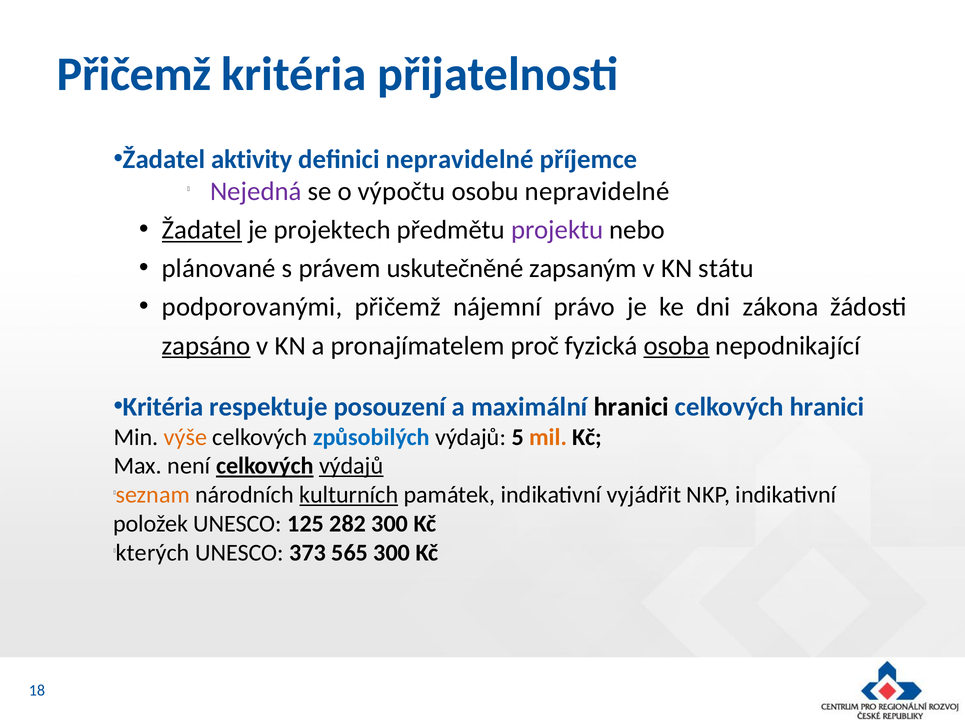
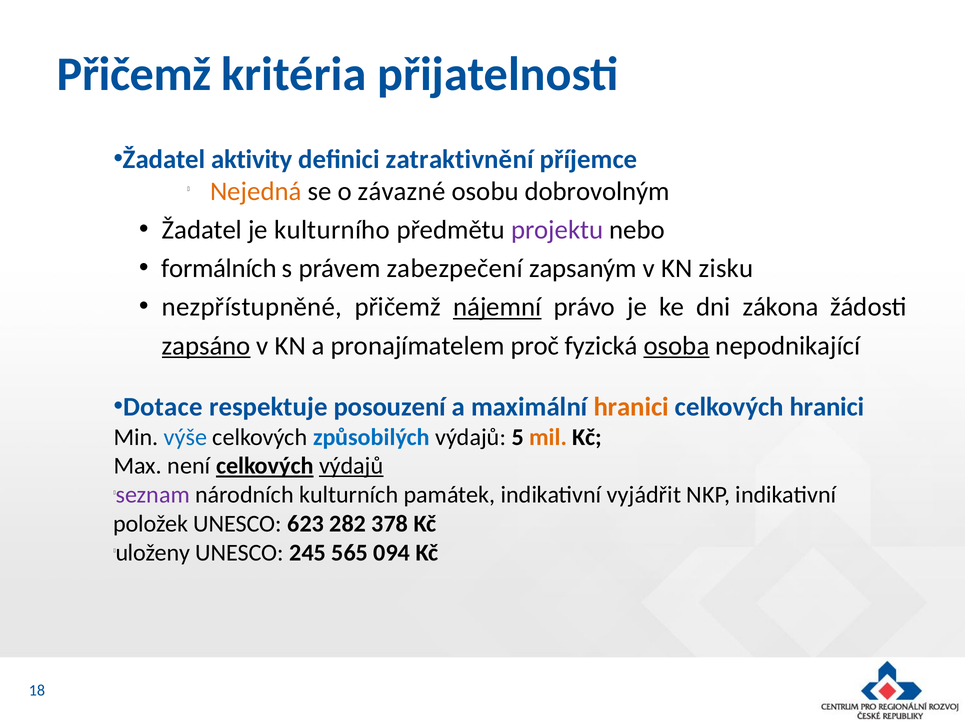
definici nepravidelné: nepravidelné -> zatraktivnění (460, 159)
Nejedná colour: purple -> orange (256, 192)
výpočtu: výpočtu -> závazné (402, 192)
osobu nepravidelné: nepravidelné -> dobrovolným (597, 192)
Žadatel underline: present -> none (202, 230)
projektech: projektech -> kulturního (332, 230)
plánované: plánované -> formálních (219, 269)
uskutečněné: uskutečněné -> zabezpečení (455, 269)
státu: státu -> zisku (726, 269)
podporovanými: podporovanými -> nezpřístupněné (252, 307)
nájemní underline: none -> present (497, 307)
Kritéria: Kritéria -> Dotace (163, 407)
hranici colour: black -> orange (631, 407)
výše colour: orange -> blue (185, 438)
seznam colour: orange -> purple (153, 495)
kulturních underline: present -> none (349, 495)
125: 125 -> 623 (306, 524)
282 300: 300 -> 378 (390, 524)
kterých: kterých -> uloženy (153, 553)
373: 373 -> 245 (308, 553)
565 300: 300 -> 094 (392, 553)
